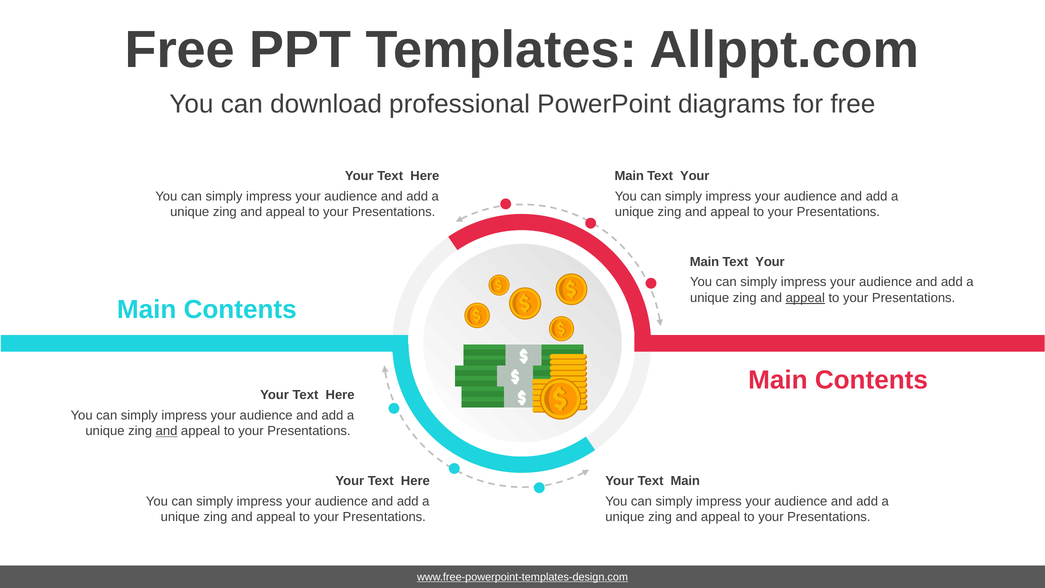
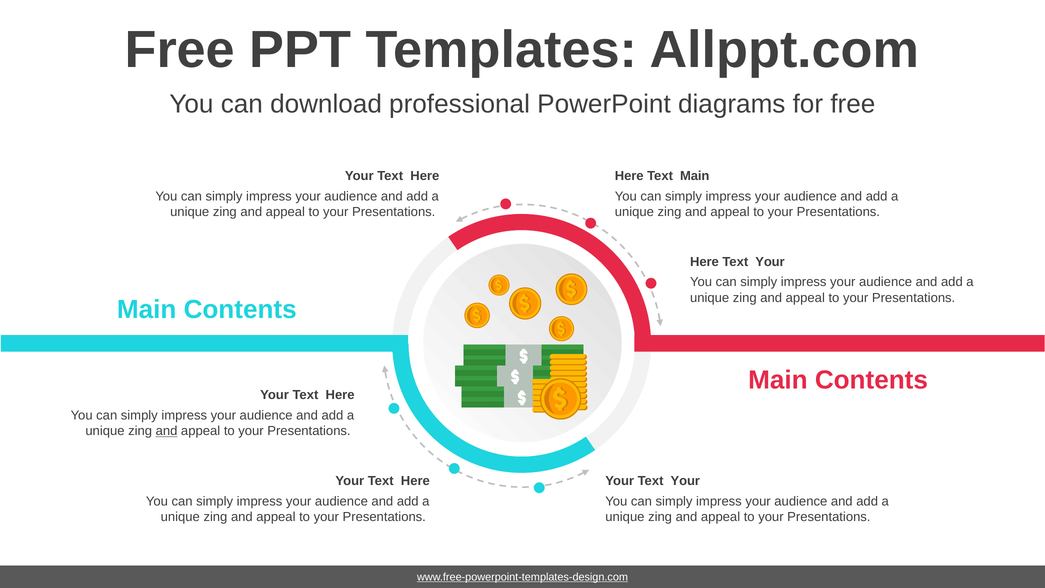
Main: Main -> Here (629, 176)
Your: Your -> Main (695, 176)
Main: Main -> Here (704, 262)
appeal underline: present -> none (805, 298)
Your Text Main: Main -> Your (685, 481)
